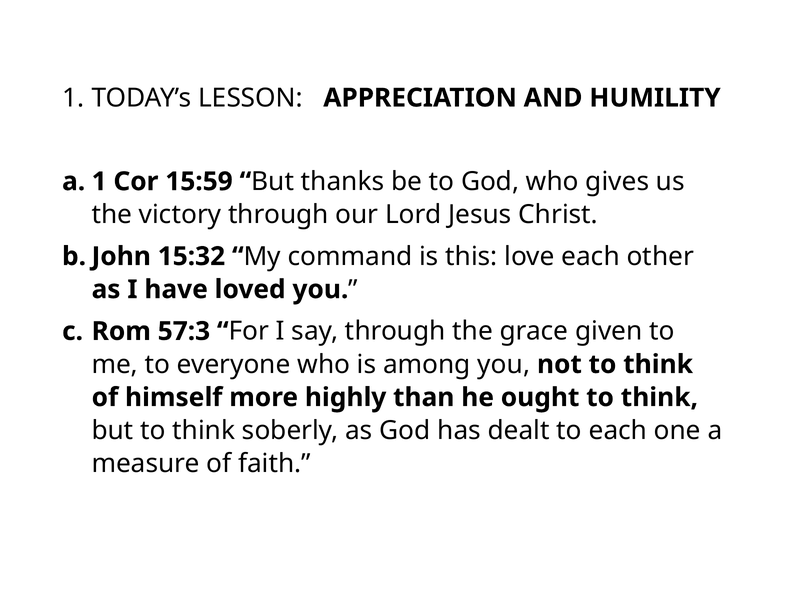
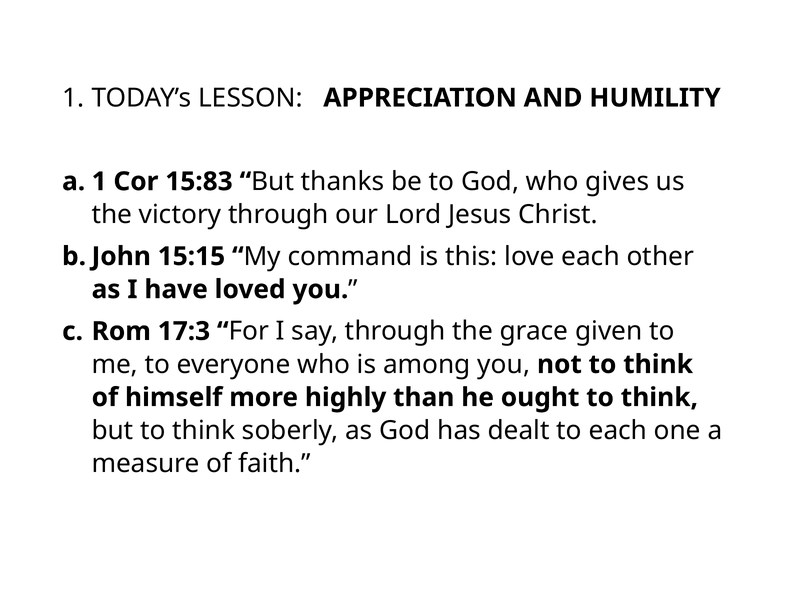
15:59: 15:59 -> 15:83 (199, 182)
15:32: 15:32 -> 15:15 (191, 256)
57:3: 57:3 -> 17:3 (184, 331)
